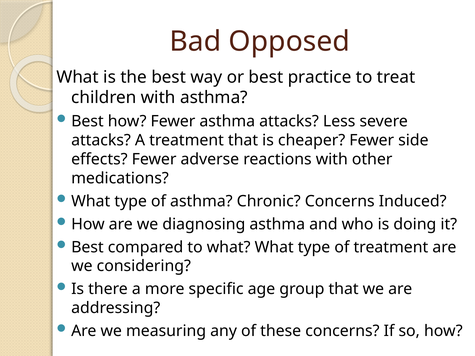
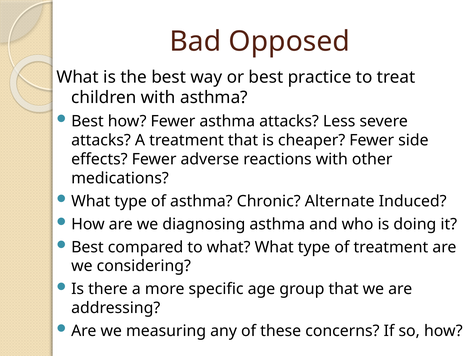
Chronic Concerns: Concerns -> Alternate (340, 201)
